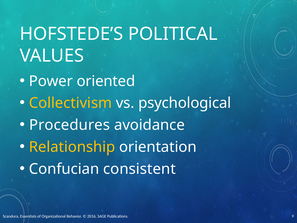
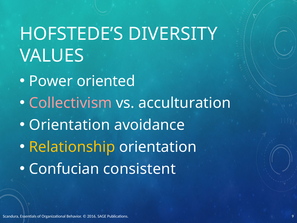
POLITICAL: POLITICAL -> DIVERSITY (173, 34)
Collectivism colour: yellow -> pink (70, 103)
psychological: psychological -> acculturation (185, 103)
Procedures: Procedures -> Orientation (70, 125)
